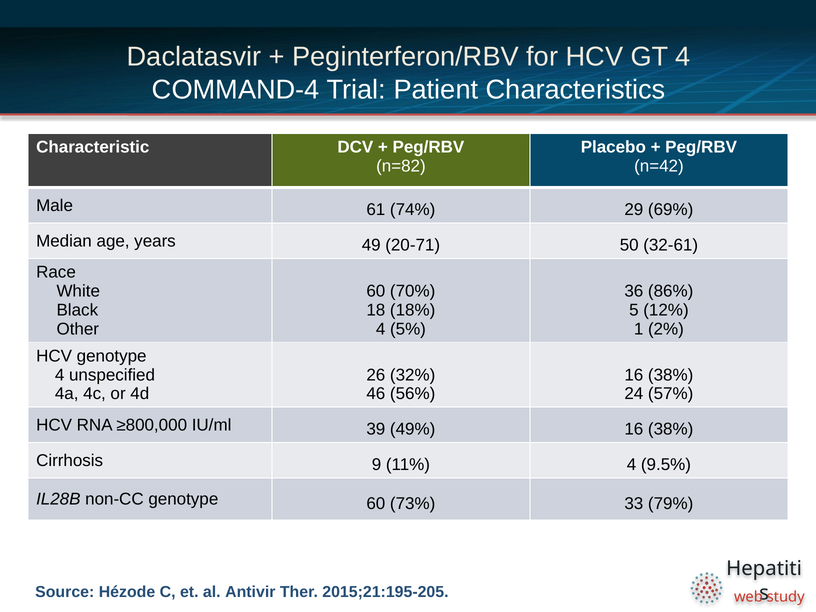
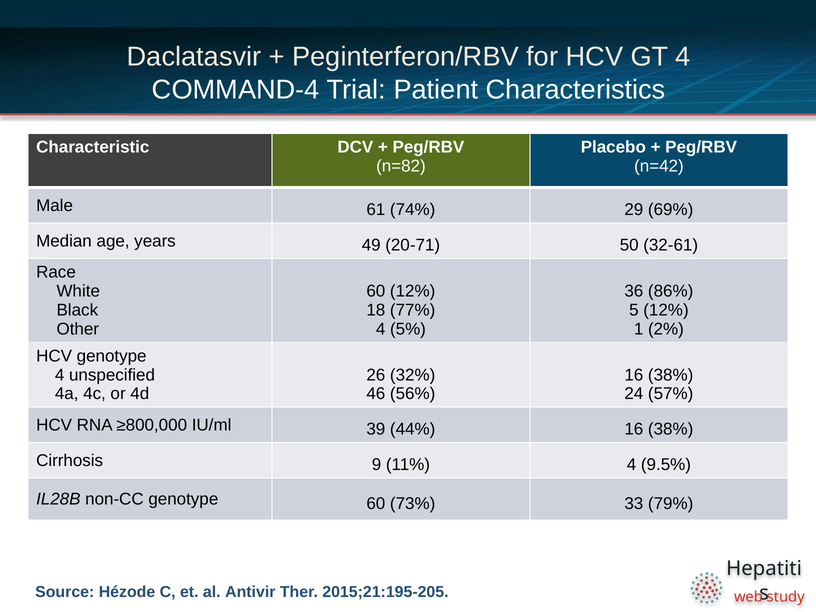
60 70%: 70% -> 12% (413, 291)
18%: 18% -> 77% (413, 310)
49%: 49% -> 44% (413, 429)
